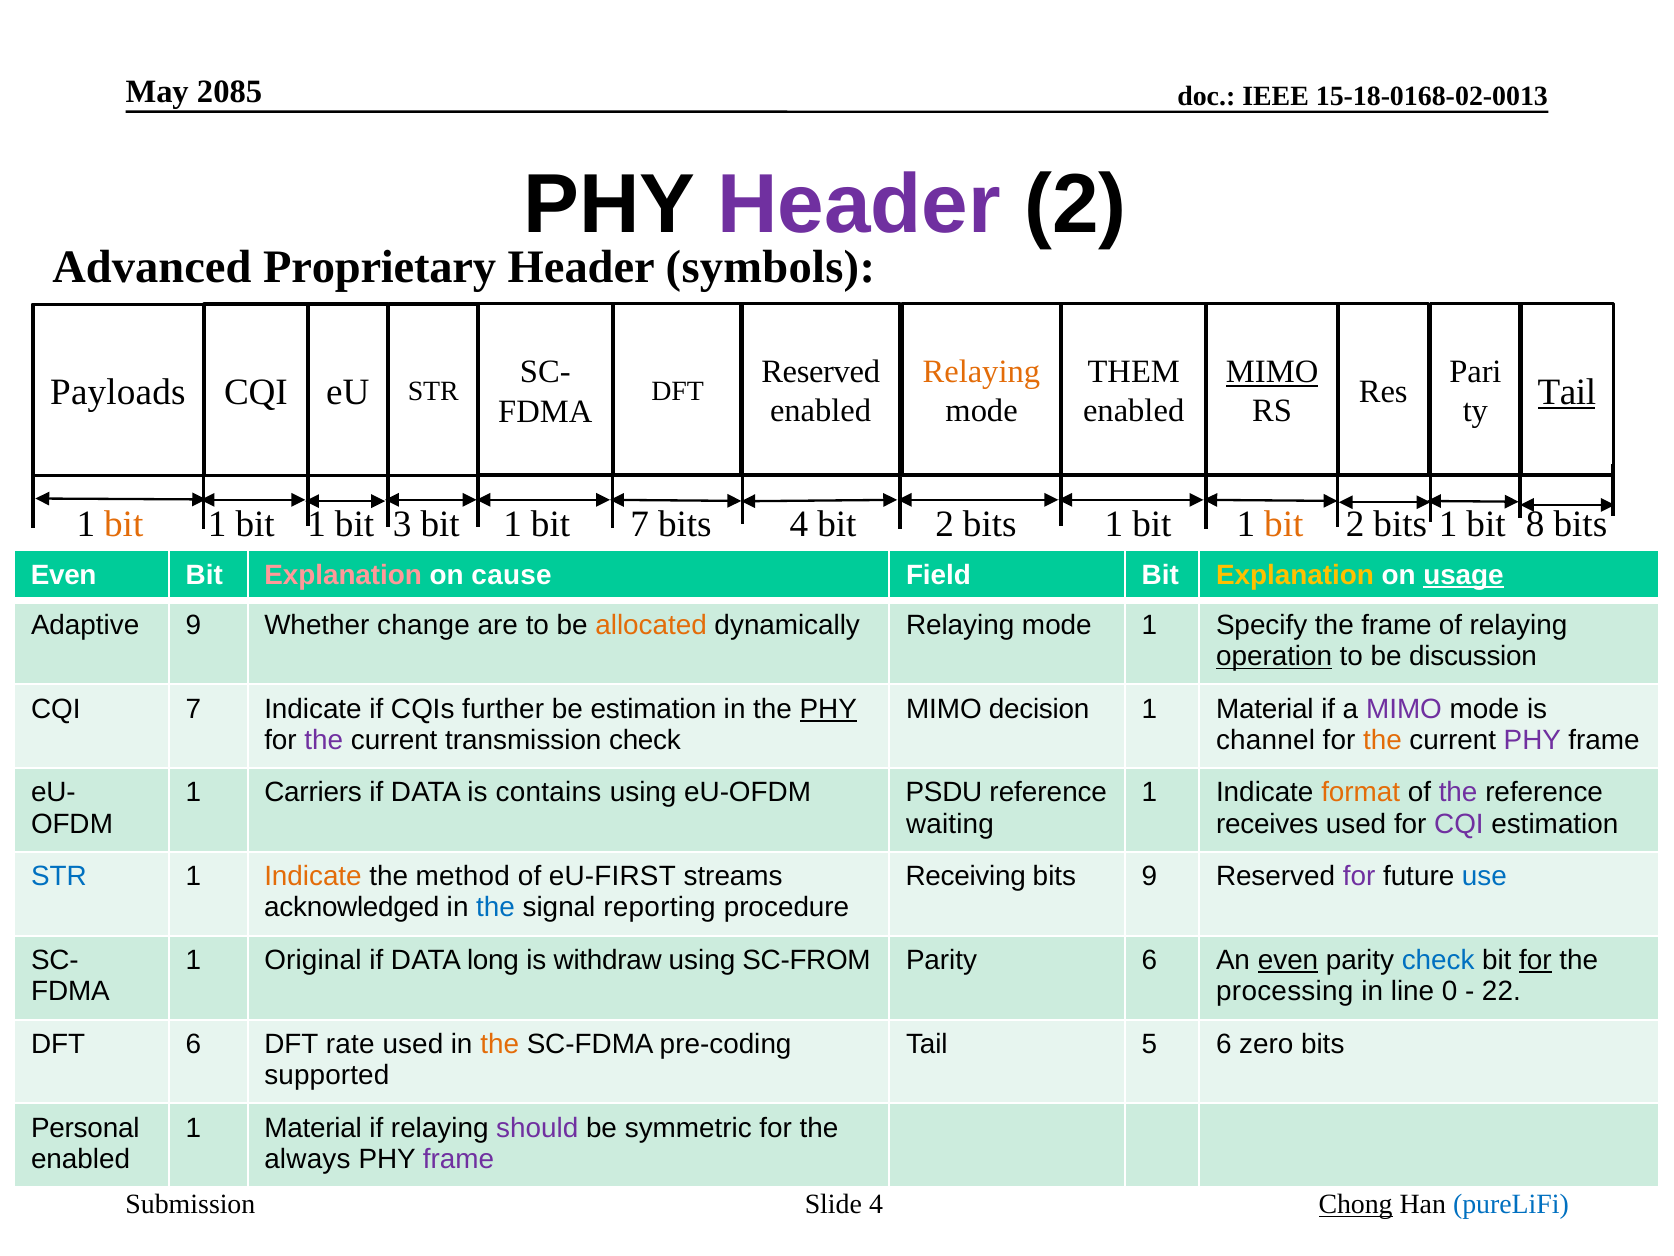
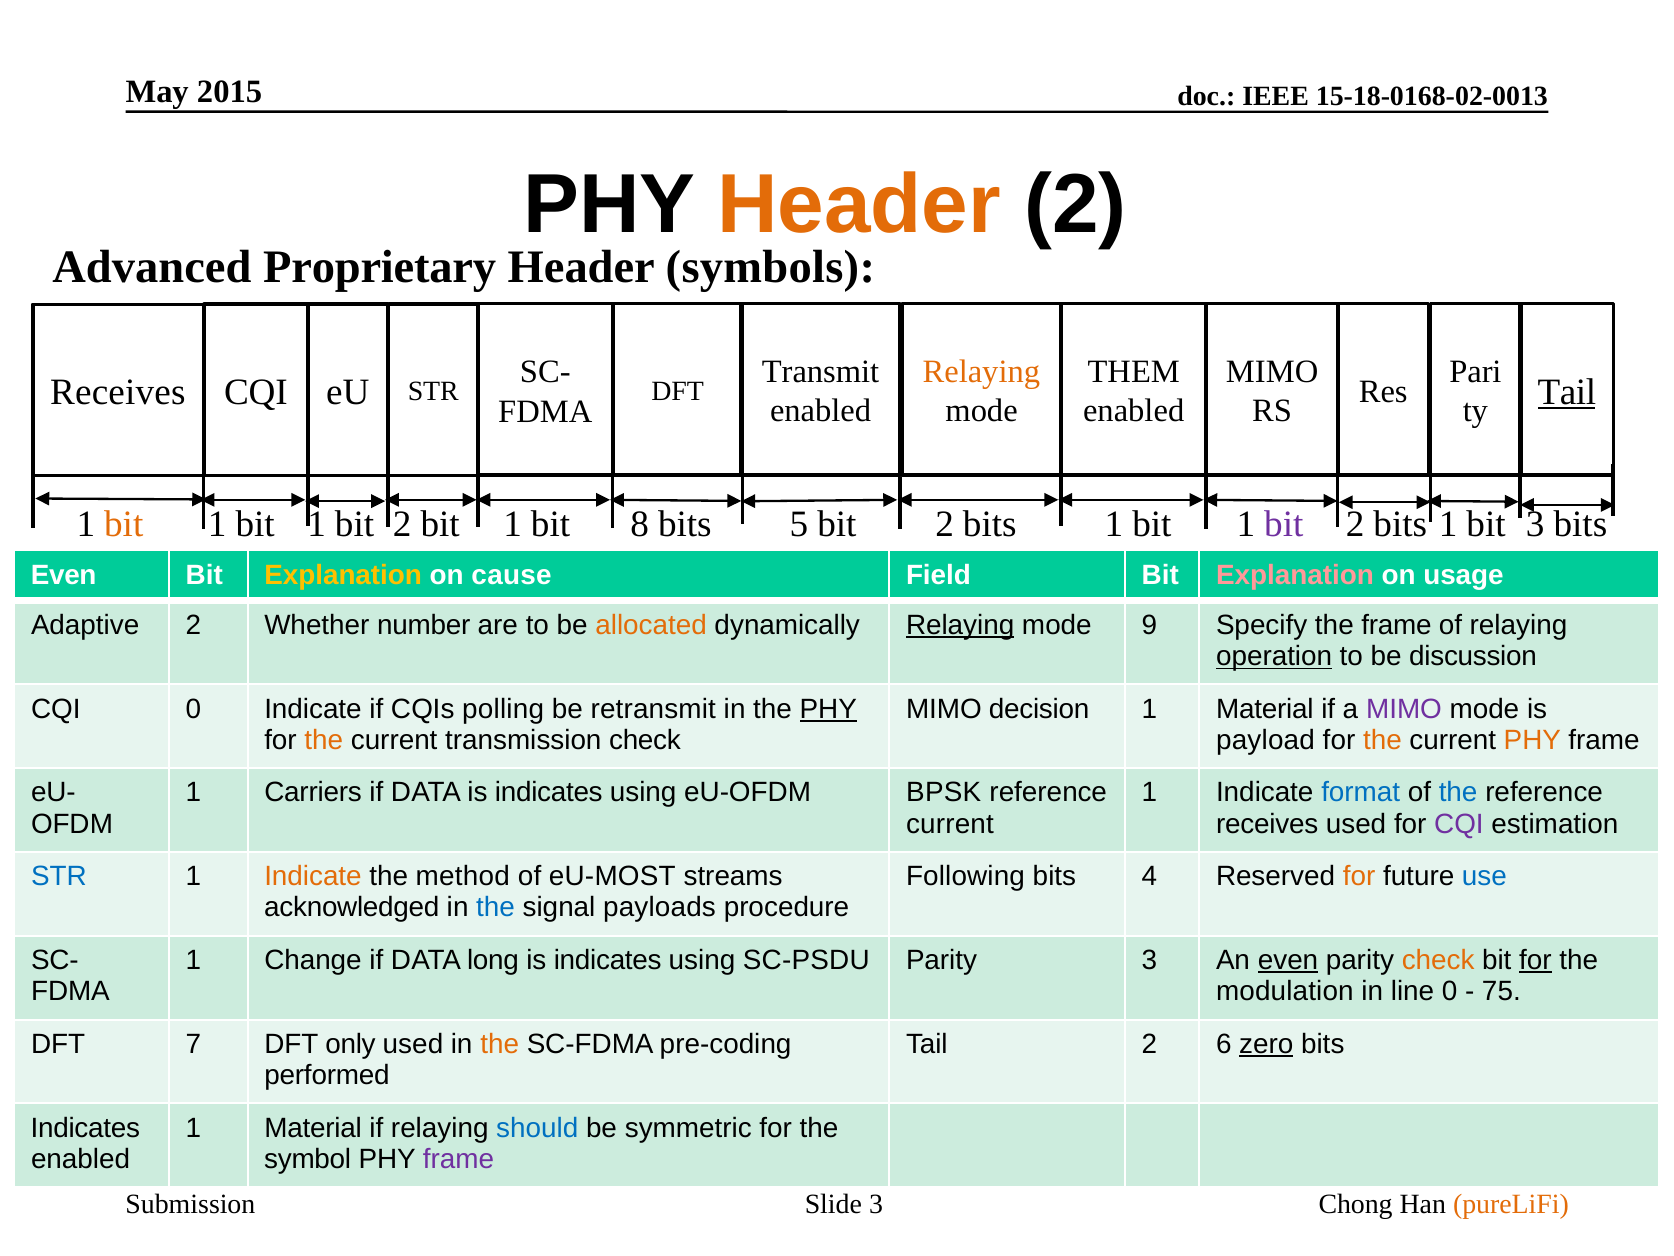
2085: 2085 -> 2015 (230, 91)
Header colour: purple -> orange (859, 204)
Reserved: Reserved -> Transmit (821, 372)
MIMO underline: present -> none (1272, 372)
Payloads: Payloads -> Receives (118, 392)
bit 3: 3 -> 2 (402, 524)
bit 7: 7 -> 8 (640, 524)
bit 4: 4 -> 5 (799, 524)
bit colour: orange -> purple (1284, 524)
bits 8: 8 -> 3 (1535, 524)
Explanation colour: pink -> yellow (343, 575)
Explanation colour: yellow -> pink (1295, 575)
usage underline: present -> none (1463, 575)
Adaptive 9: 9 -> 2 (193, 625)
change: change -> number (424, 625)
Relaying underline: none -> present (960, 625)
mode 1: 1 -> 9 (1149, 625)
CQI 7: 7 -> 0 (193, 709)
further: further -> polling (503, 709)
be estimation: estimation -> retransmit (653, 709)
the colour: purple -> orange (324, 740)
channel: channel -> payload (1266, 740)
PHY colour: purple -> orange (1532, 740)
DATA is contains: contains -> indicates (549, 792)
PSDU: PSDU -> BPSK (944, 792)
format colour: orange -> blue (1361, 792)
the colour: purple -> blue (1458, 792)
waiting: waiting -> current (950, 824)
eU-FIRST: eU-FIRST -> eU-MOST (612, 876)
Receiving: Receiving -> Following (965, 876)
bits 9: 9 -> 4 (1149, 876)
for colour: purple -> orange (1359, 876)
reporting: reporting -> payloads (660, 907)
Original: Original -> Change (313, 960)
withdraw: withdraw -> indicates (608, 960)
SC-FROM: SC-FROM -> SC-PSDU (806, 960)
Parity 6: 6 -> 3 (1149, 960)
check colour: blue -> orange (1438, 960)
processing: processing -> modulation (1285, 991)
22: 22 -> 75 (1501, 991)
DFT 6: 6 -> 7 (193, 1044)
rate: rate -> only (350, 1044)
Tail 5: 5 -> 2 (1149, 1044)
zero underline: none -> present (1266, 1044)
supported: supported -> performed (327, 1075)
Personal: Personal -> Indicates (85, 1127)
should colour: purple -> blue (537, 1127)
always: always -> symbol (308, 1159)
Chong underline: present -> none (1356, 1204)
pureLiFi colour: blue -> orange (1511, 1204)
Slide 4: 4 -> 3 (876, 1204)
